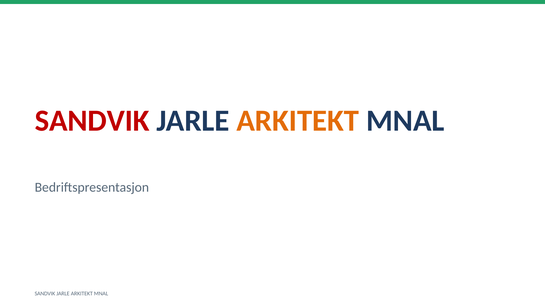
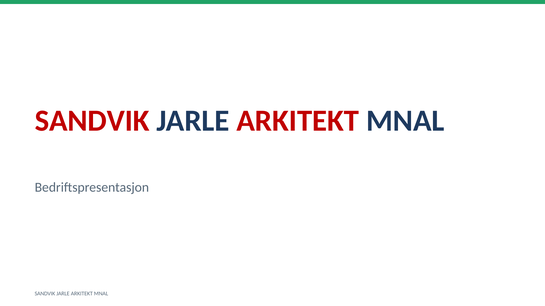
ARKITEKT colour: orange -> red (298, 121)
